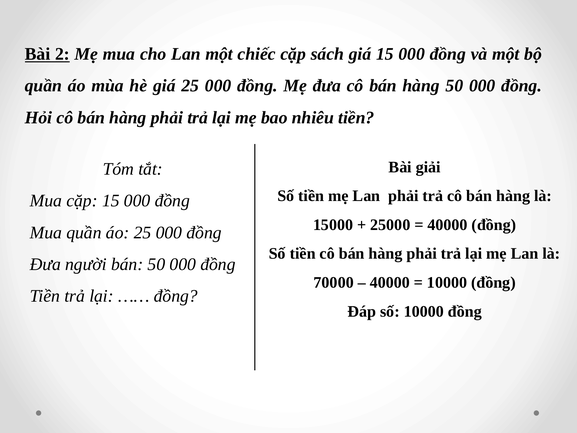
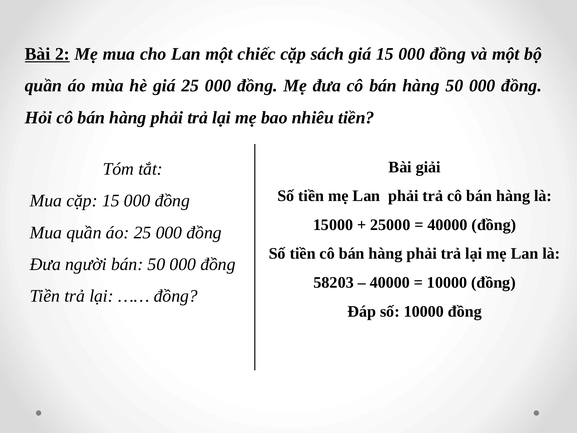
70000: 70000 -> 58203 (334, 282)
